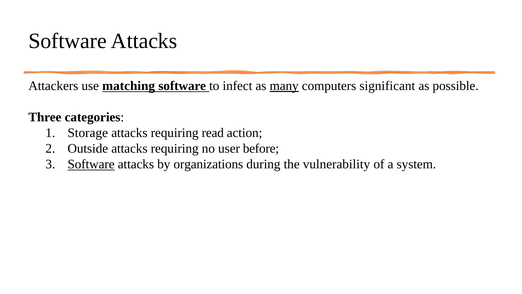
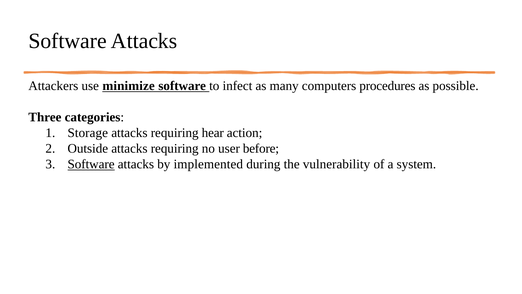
matching: matching -> minimize (129, 86)
many underline: present -> none (284, 86)
significant: significant -> procedures (387, 86)
read: read -> hear (213, 133)
organizations: organizations -> implemented (208, 164)
